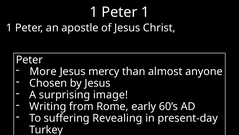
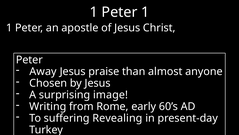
More: More -> Away (43, 71)
mercy: mercy -> praise (104, 71)
